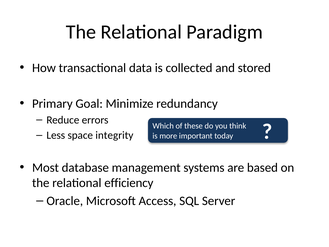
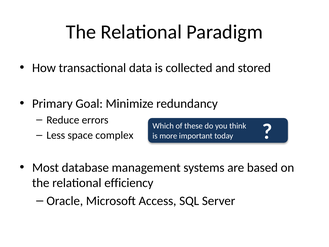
integrity: integrity -> complex (114, 135)
